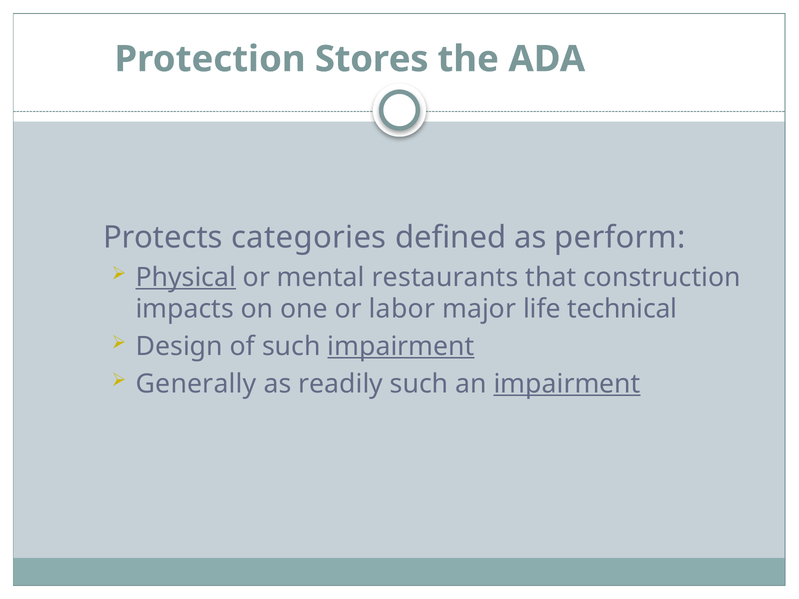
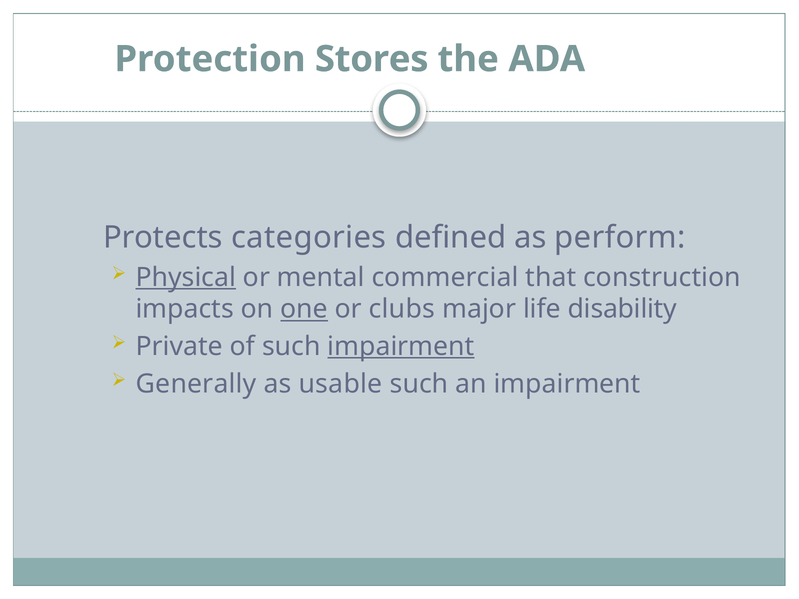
restaurants: restaurants -> commercial (445, 277)
one underline: none -> present (304, 309)
labor: labor -> clubs (402, 309)
technical: technical -> disability (622, 309)
Design: Design -> Private (179, 347)
readily: readily -> usable (341, 384)
impairment underline: present -> none (567, 384)
